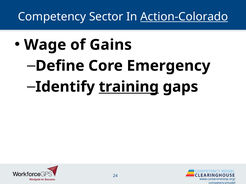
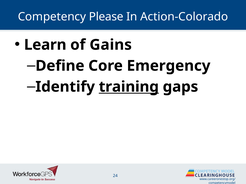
Sector: Sector -> Please (106, 17)
Action-Colorado underline: present -> none (184, 17)
Wage: Wage -> Learn (45, 45)
